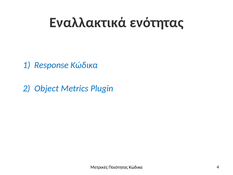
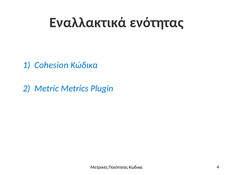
Response: Response -> Cohesion (51, 65)
Object: Object -> Metric (47, 88)
